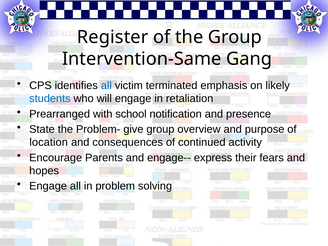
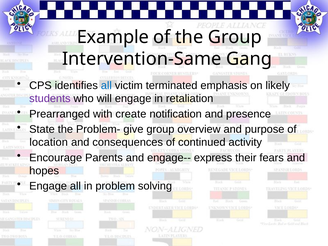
Register: Register -> Example (113, 37)
students colour: blue -> purple (50, 99)
school: school -> create (131, 114)
